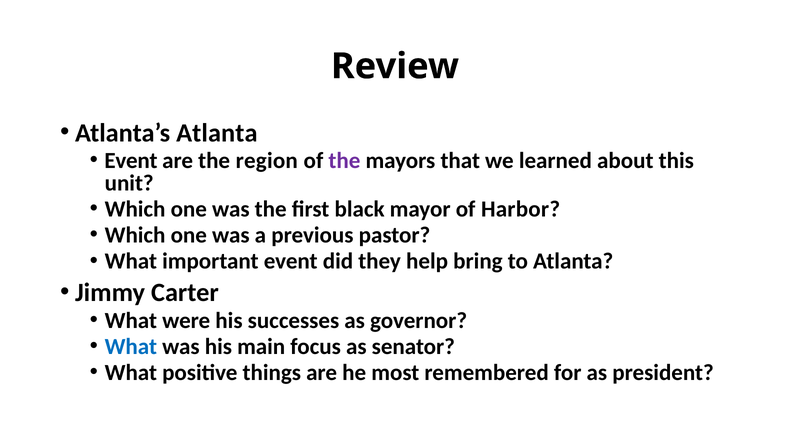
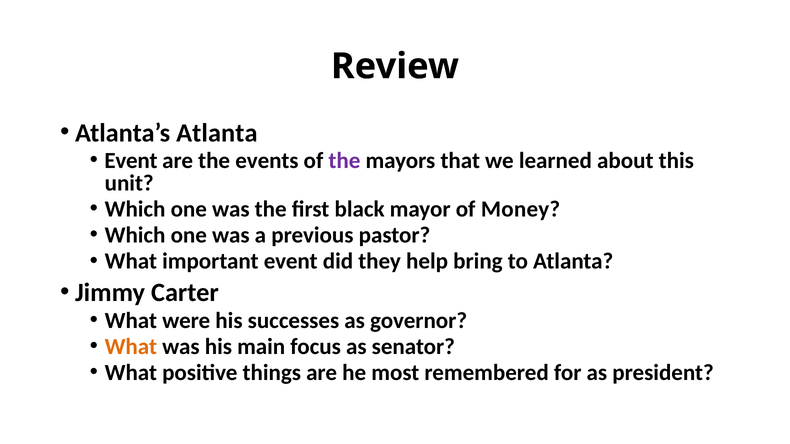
region: region -> events (267, 161)
Harbor: Harbor -> Money (521, 209)
What colour: blue -> orange (131, 347)
